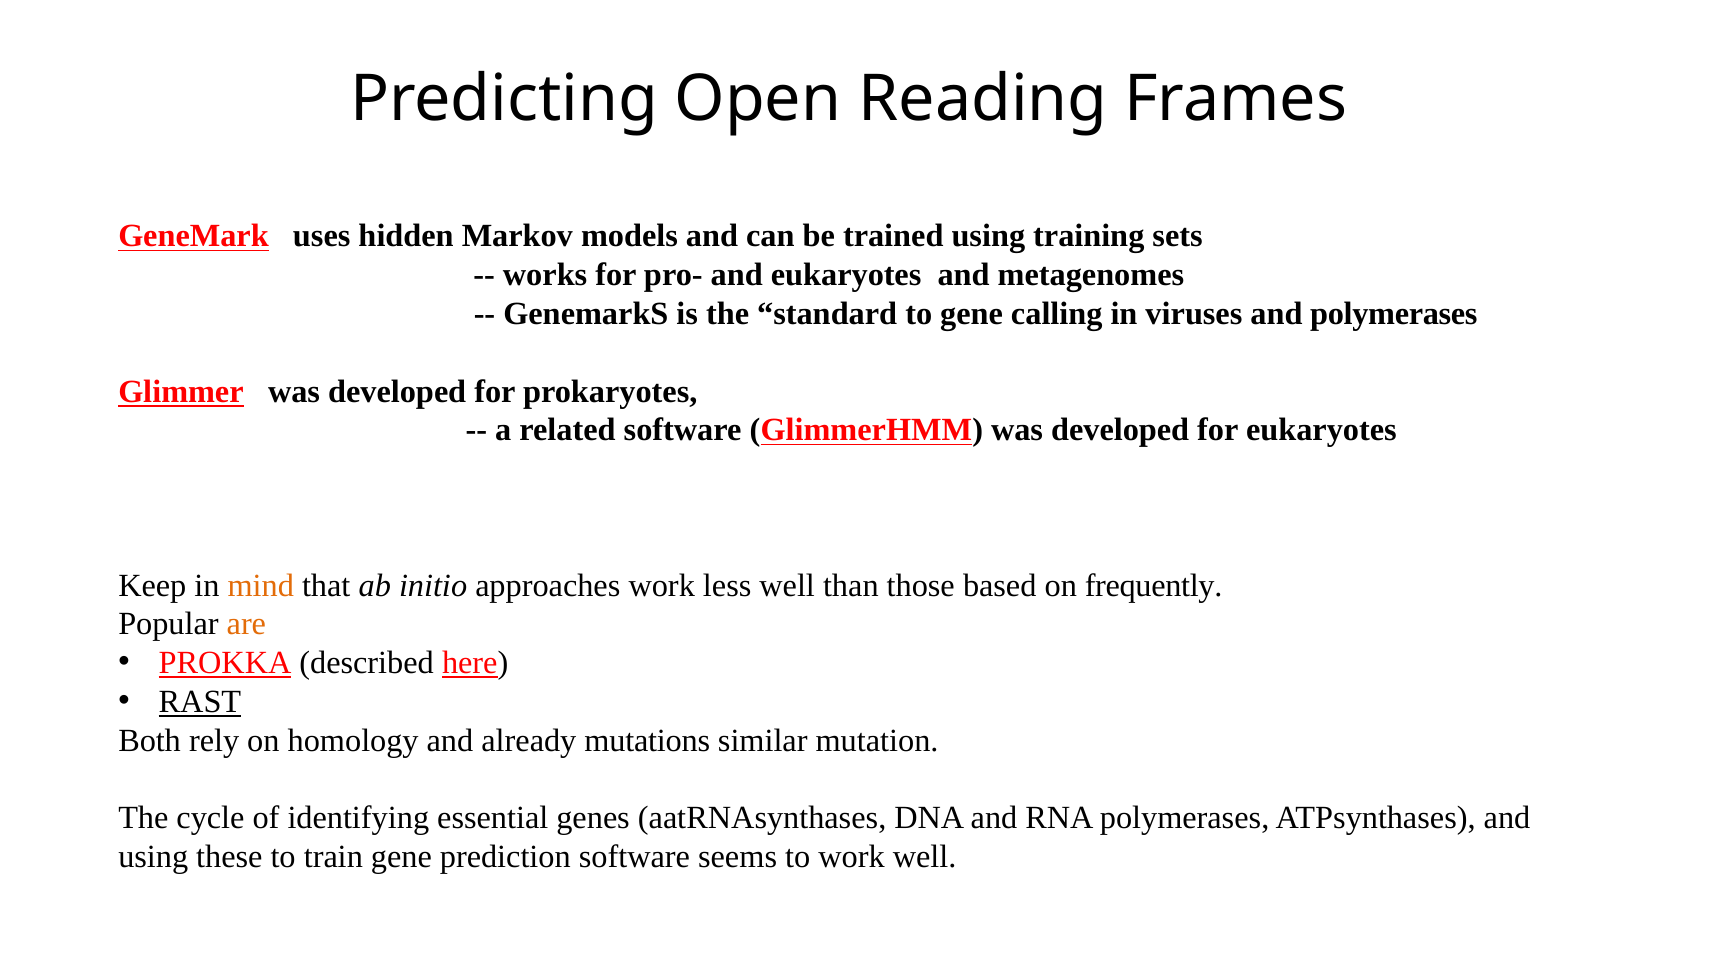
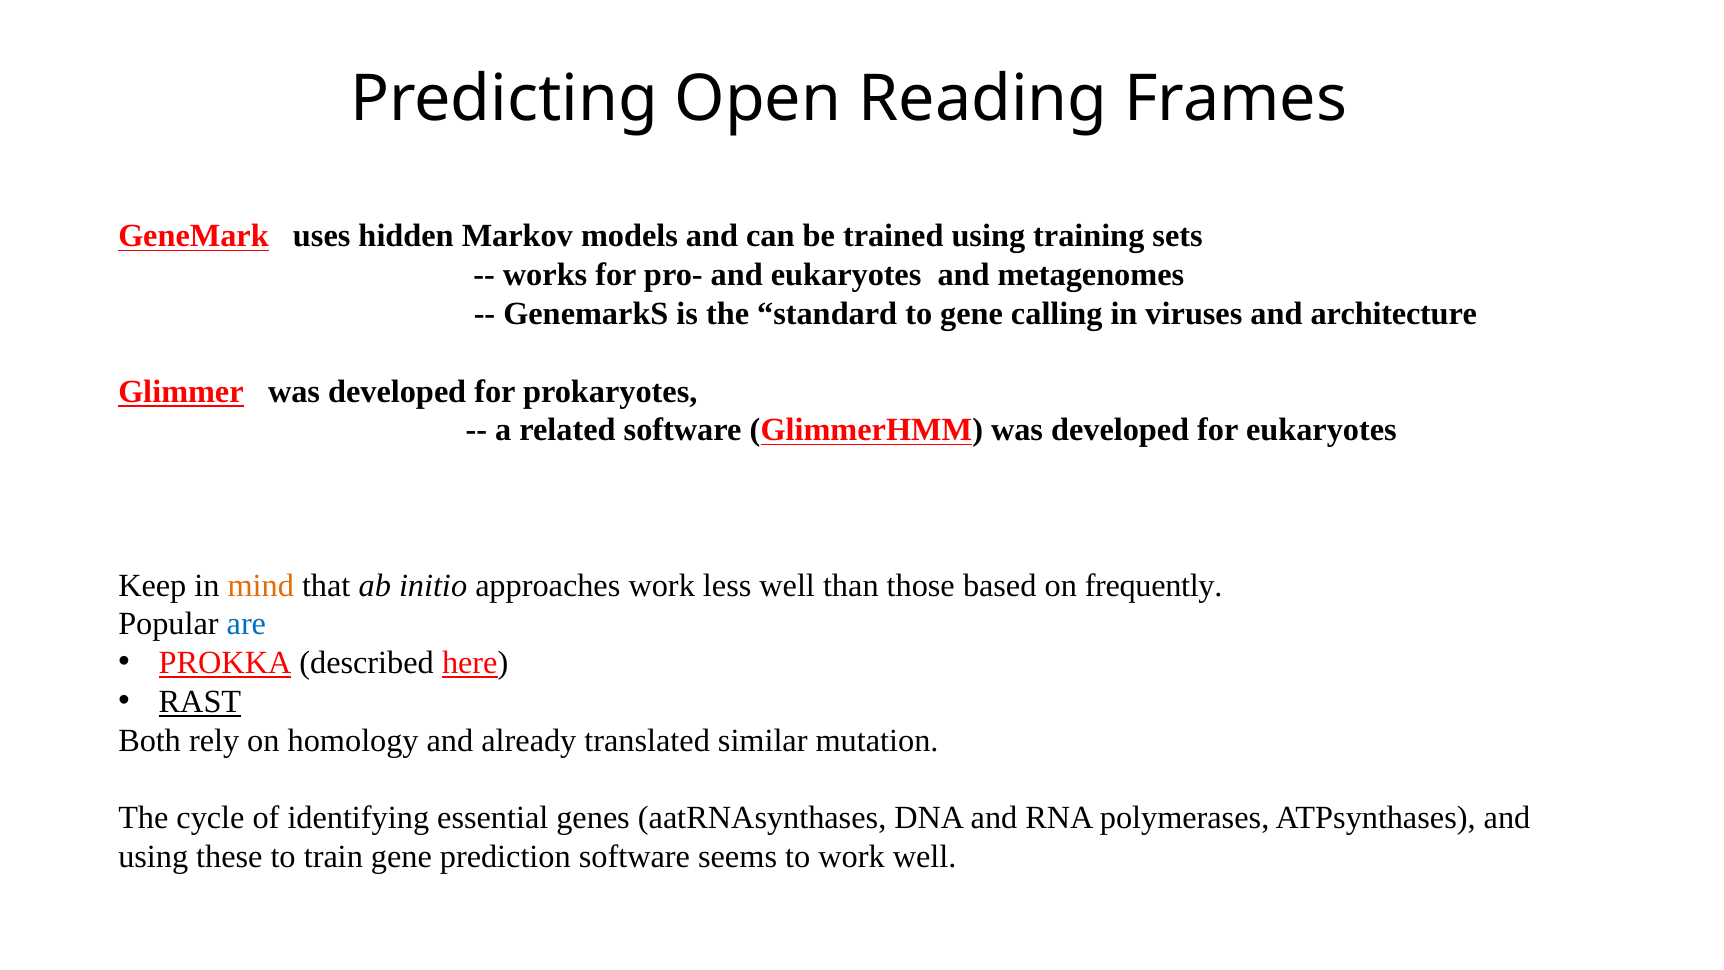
and polymerases: polymerases -> architecture (1394, 314)
are colour: orange -> blue (246, 624)
mutations: mutations -> translated (647, 740)
